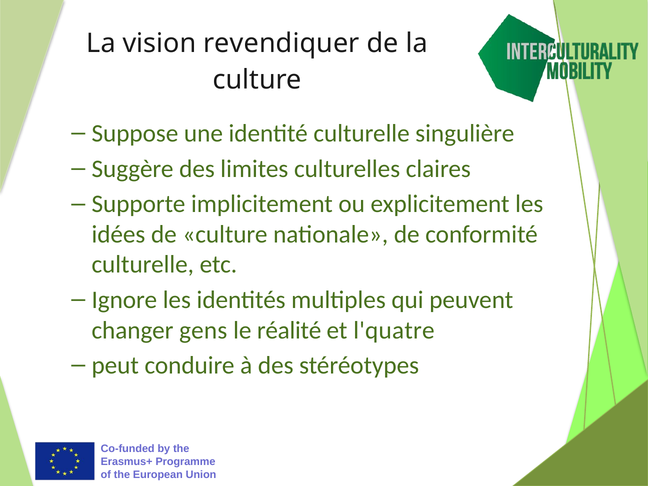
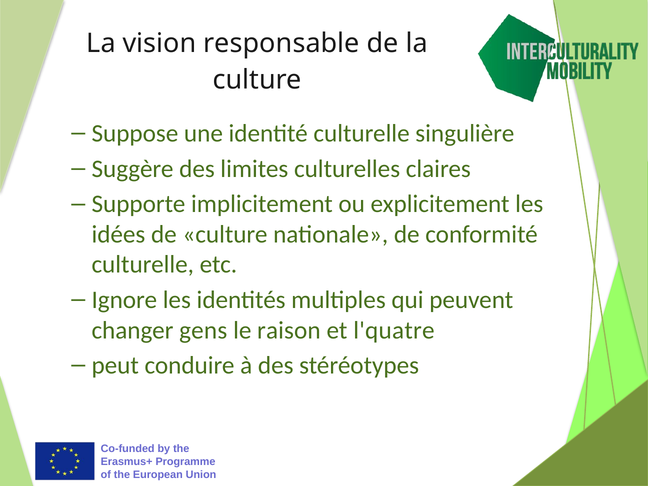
revendiquer: revendiquer -> responsable (281, 43)
réalité: réalité -> raison (289, 330)
